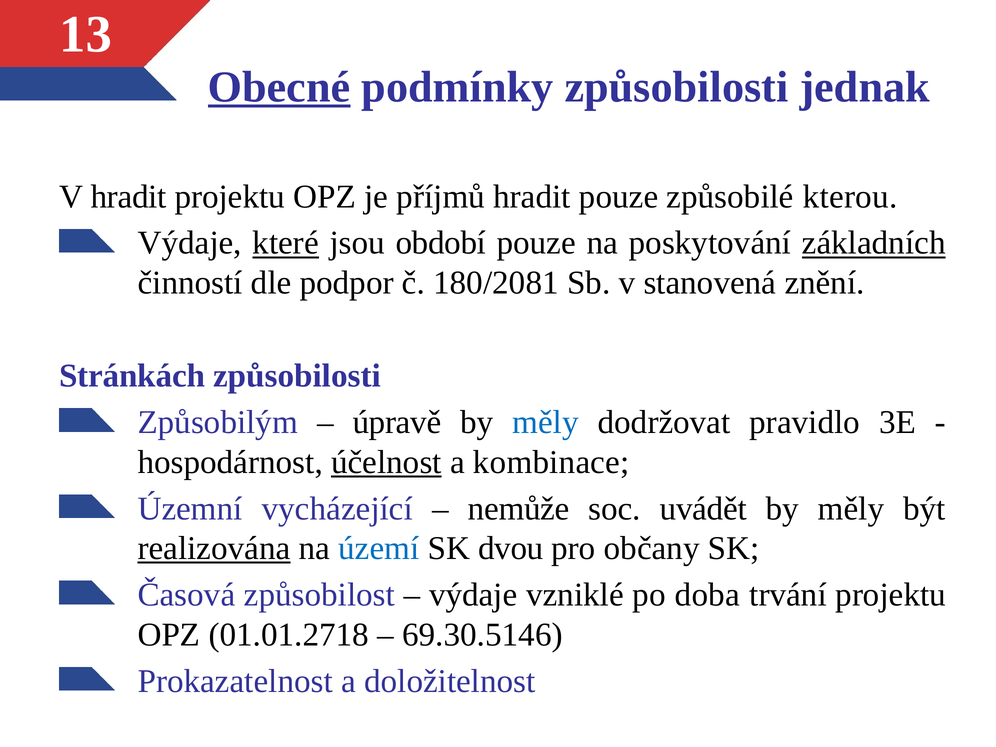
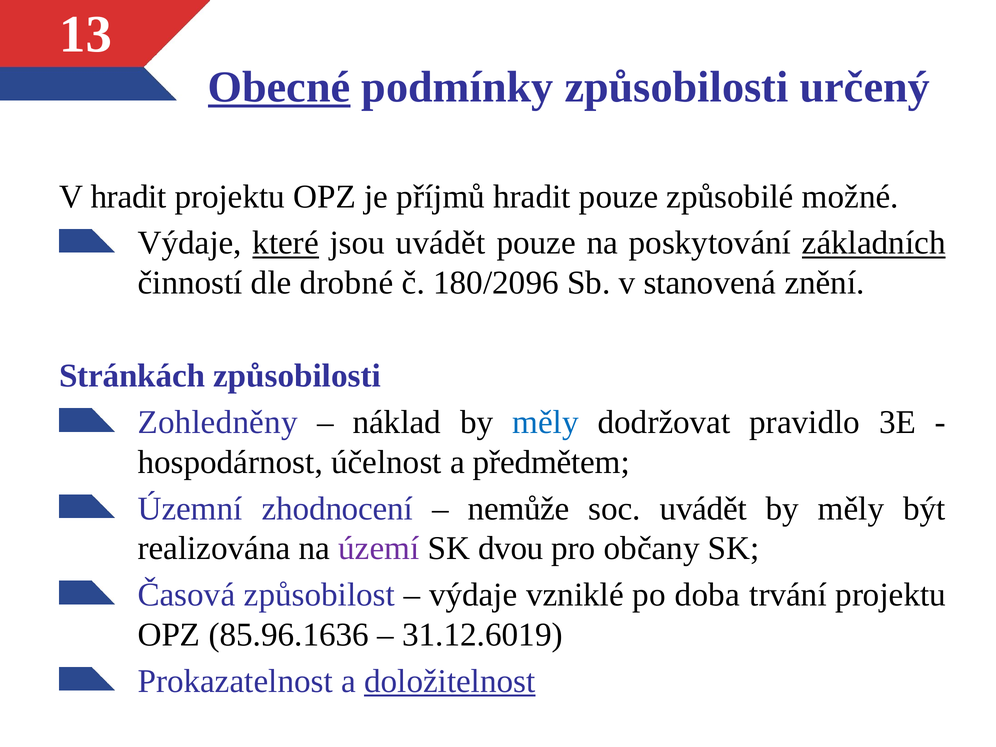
jednak: jednak -> určený (865, 87)
kterou: kterou -> možné (850, 197)
jsou období: období -> uvádět (441, 243)
podpor: podpor -> drobné (347, 283)
180/2081: 180/2081 -> 180/2096 (496, 283)
Způsobilým: Způsobilým -> Zohledněny (218, 422)
úpravě: úpravě -> náklad (397, 422)
účelnost underline: present -> none (386, 462)
kombinace: kombinace -> předmětem (551, 462)
vycházející: vycházející -> zhodnocení (337, 509)
realizována underline: present -> none (214, 548)
území colour: blue -> purple (379, 548)
01.01.2718: 01.01.2718 -> 85.96.1636 (289, 635)
69.30.5146: 69.30.5146 -> 31.12.6019 (482, 635)
doložitelnost underline: none -> present (450, 681)
